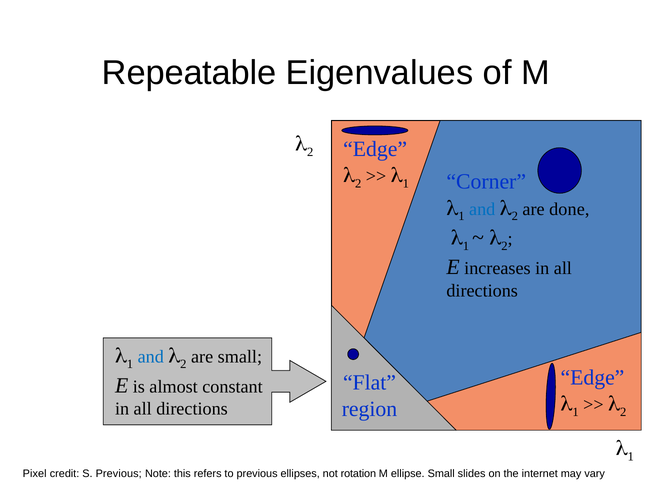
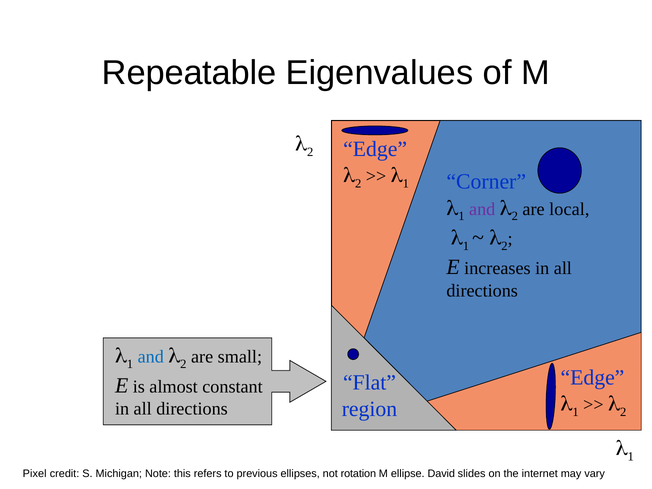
and colour: blue -> purple (482, 209)
done: done -> local (569, 209)
S Previous: Previous -> Michigan (119, 473)
ellipse Small: Small -> David (441, 473)
